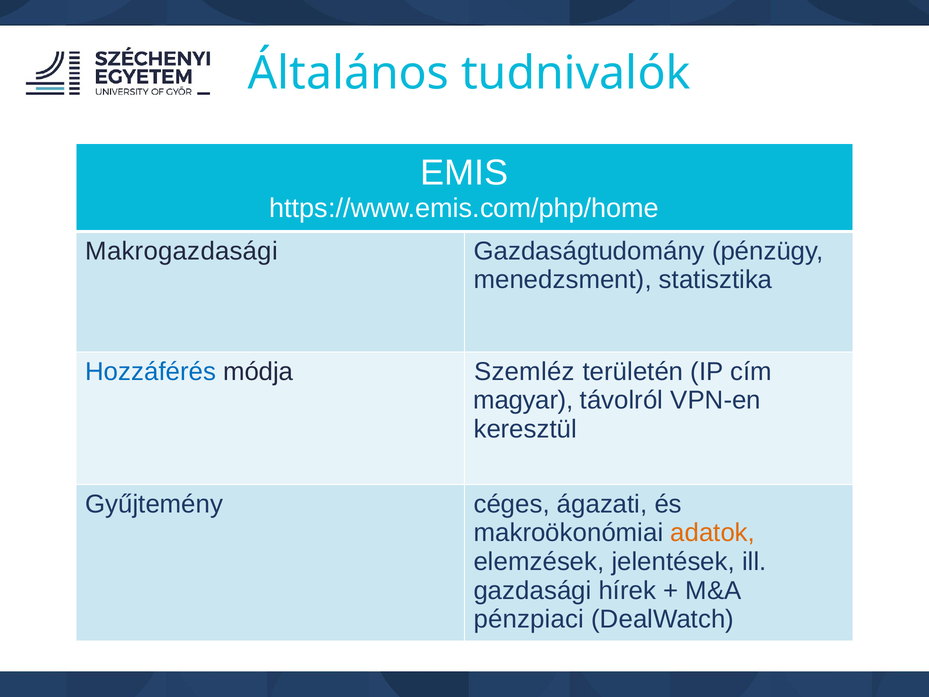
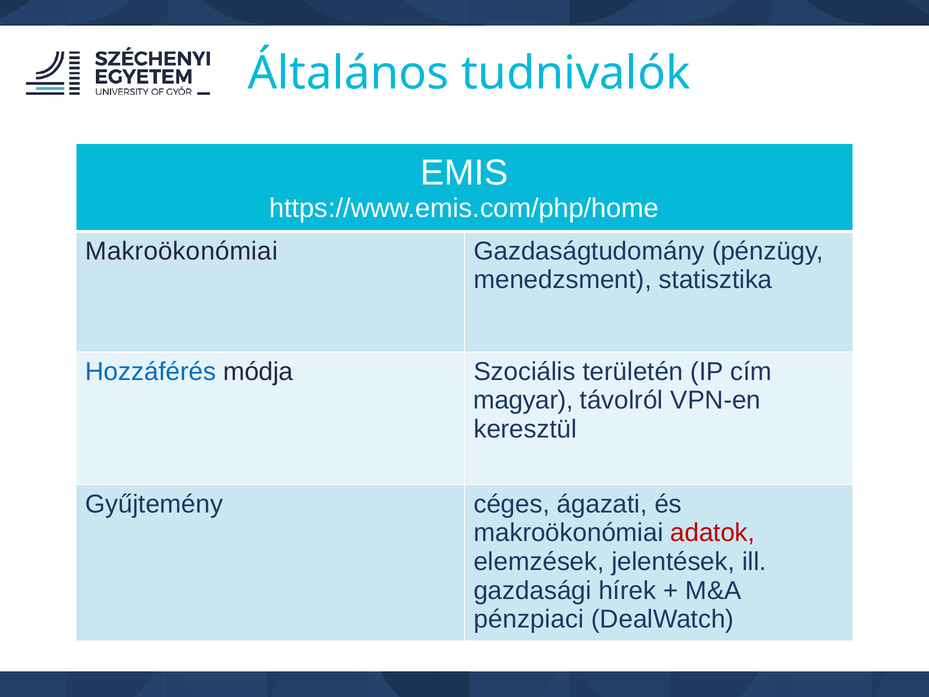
Makrogazdasági: Makrogazdasági -> Makroökonómiai (182, 251)
Szemléz: Szemléz -> Szociális (525, 371)
adatok colour: orange -> red (713, 533)
